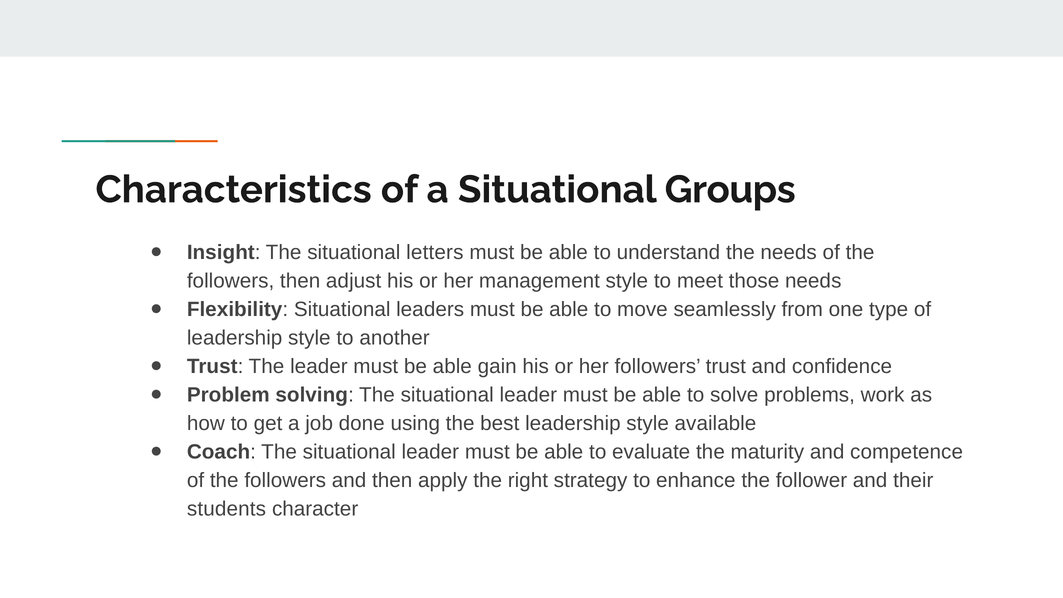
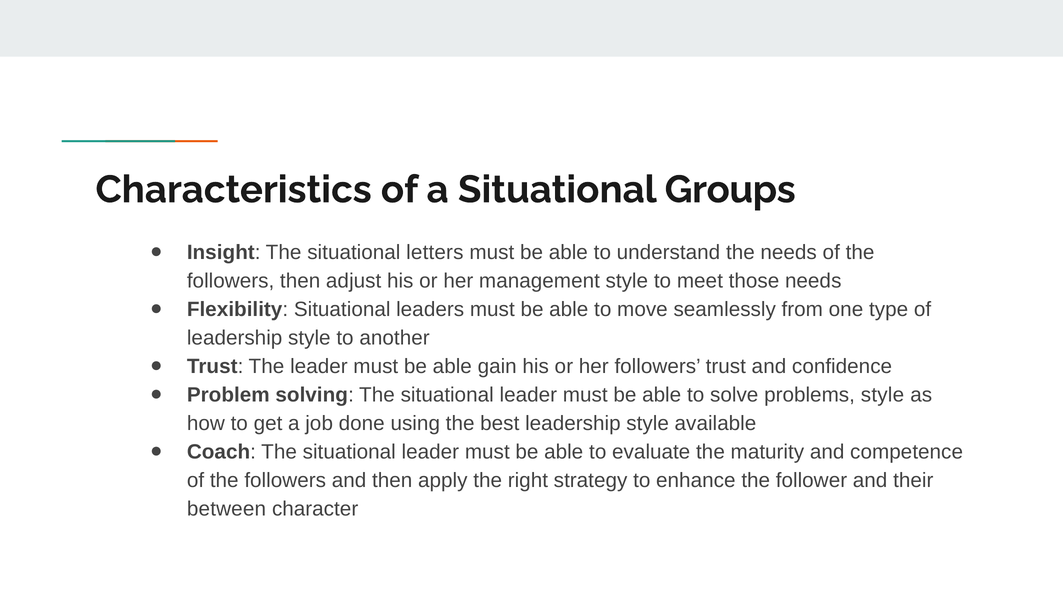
problems work: work -> style (882, 395)
students: students -> between (226, 509)
